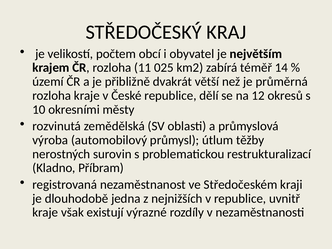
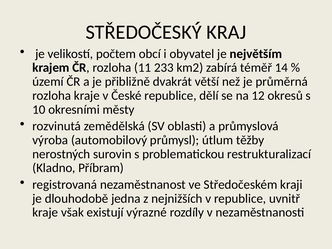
025: 025 -> 233 (164, 68)
